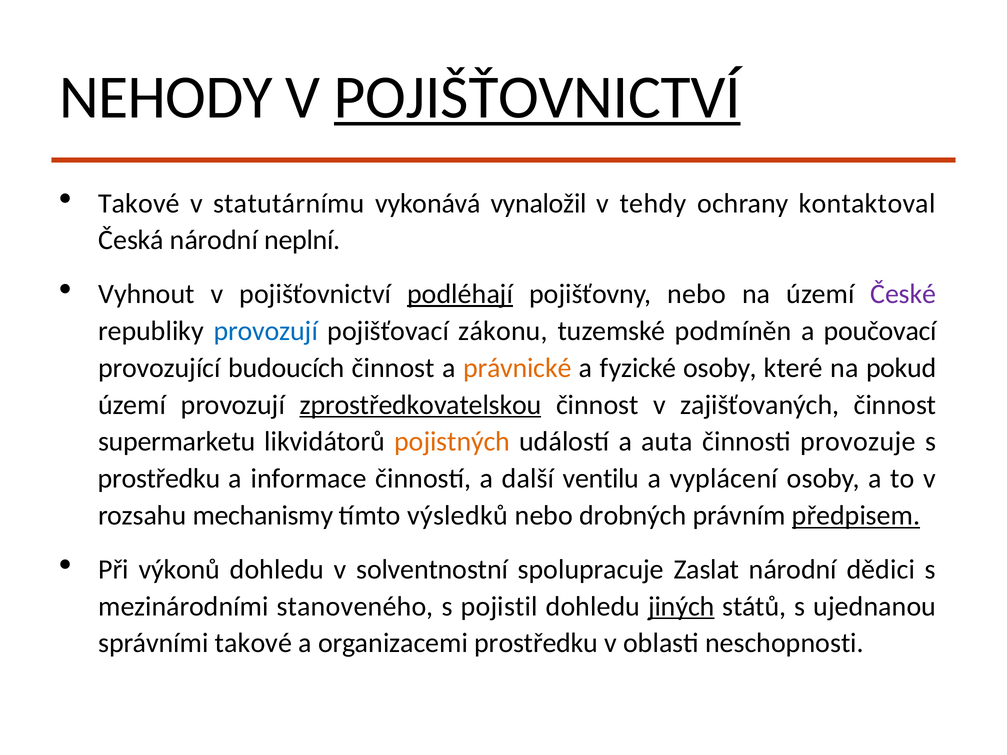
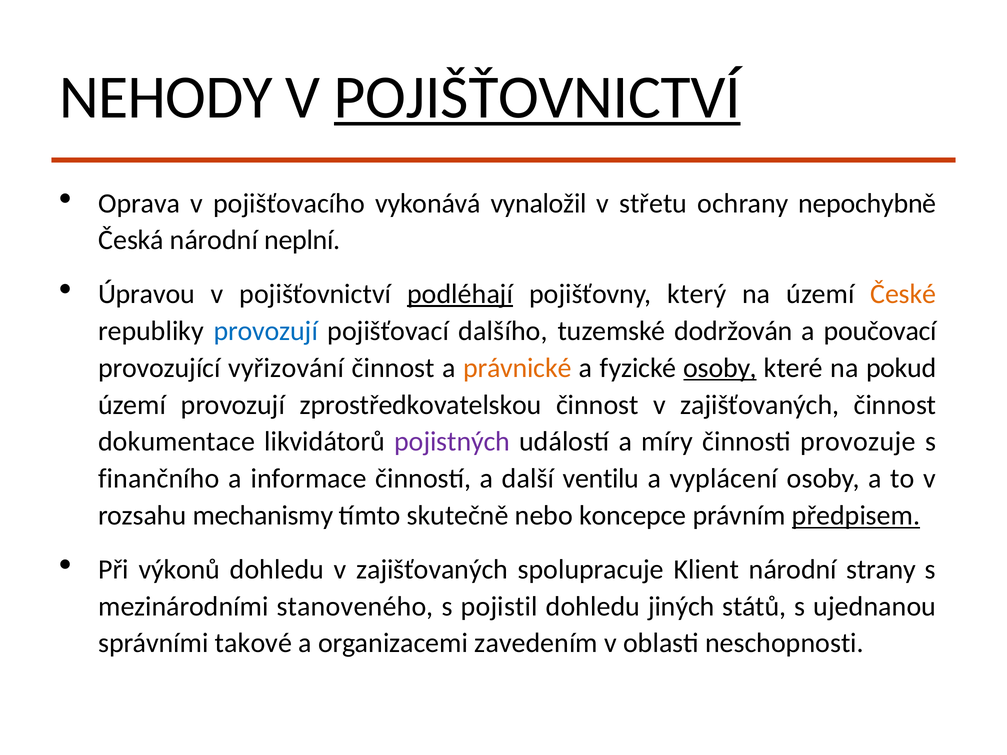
Takové: Takové -> Oprava (139, 203)
statutárnímu: statutárnímu -> pojišťovacího (289, 203)
tehdy: tehdy -> střetu (653, 203)
kontaktoval: kontaktoval -> nepochybně (867, 203)
Vyhnout: Vyhnout -> Úpravou (147, 294)
pojišťovny nebo: nebo -> který (697, 294)
České colour: purple -> orange (903, 294)
zákonu: zákonu -> dalšího (503, 331)
podmíněn: podmíněn -> dodržován (733, 331)
budoucích: budoucích -> vyřizování (286, 368)
osoby underline: none -> present (720, 368)
zprostředkovatelskou underline: present -> none (421, 405)
supermarketu: supermarketu -> dokumentace (177, 442)
pojistných colour: orange -> purple (452, 442)
auta: auta -> míry (667, 442)
prostředku: prostředku -> finančního (159, 479)
výsledků: výsledků -> skutečně (458, 516)
drobných: drobných -> koncepce (633, 516)
dohledu v solventnostní: solventnostní -> zajišťovaných (432, 570)
Zaslat: Zaslat -> Klient (706, 570)
dědici: dědici -> strany (881, 570)
jiných underline: present -> none (681, 607)
organizacemi prostředku: prostředku -> zavedením (536, 643)
